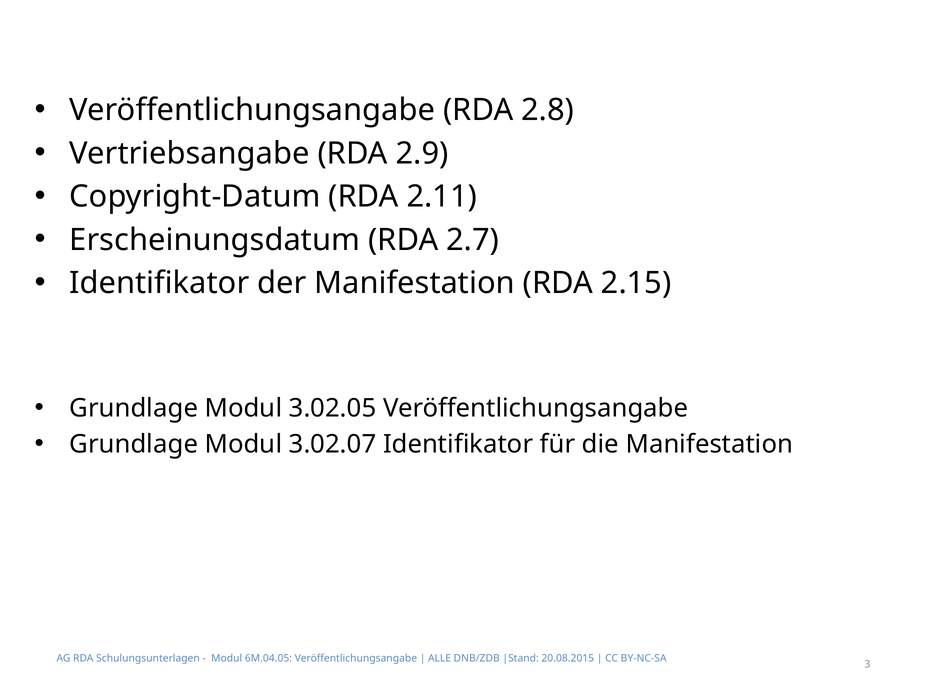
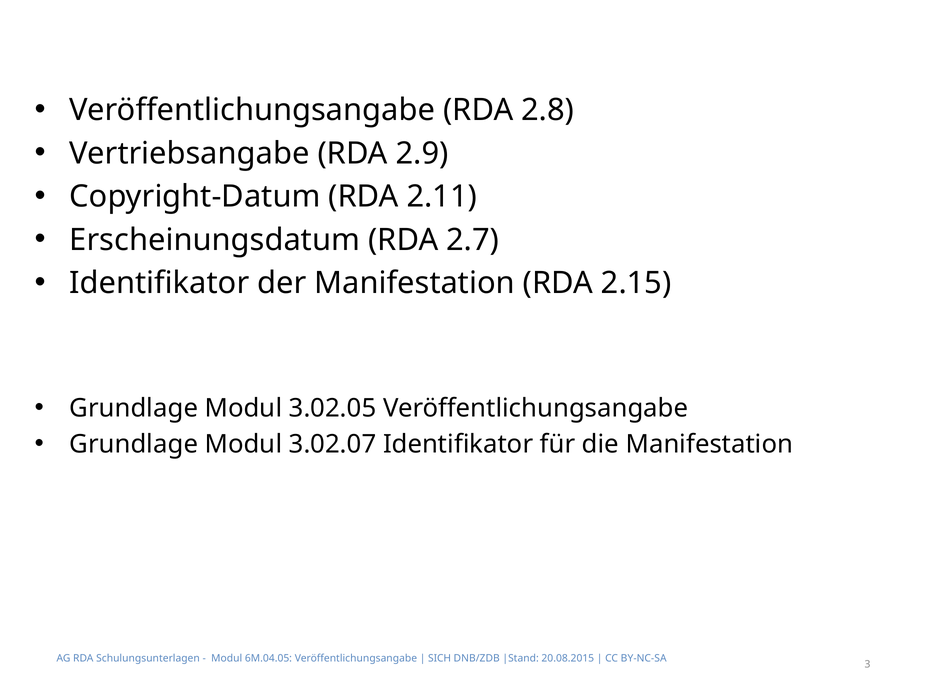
ALLE: ALLE -> SICH (440, 658)
